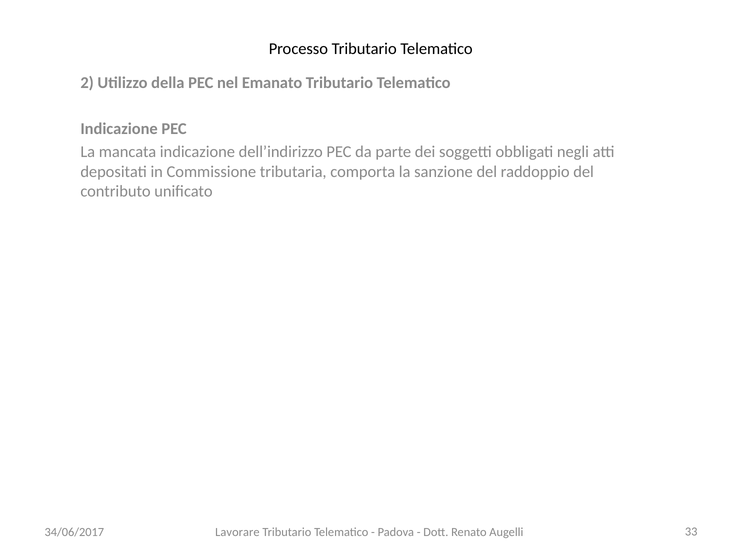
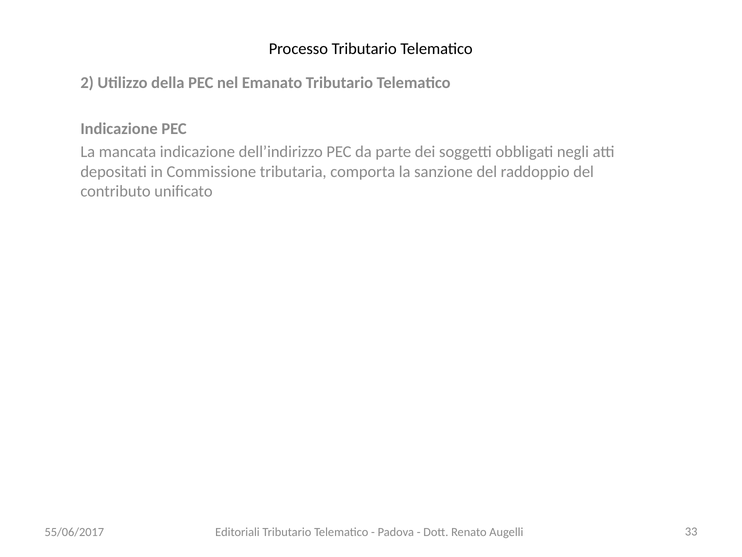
34/06/2017: 34/06/2017 -> 55/06/2017 (74, 531)
Lavorare: Lavorare -> Editoriali (237, 531)
